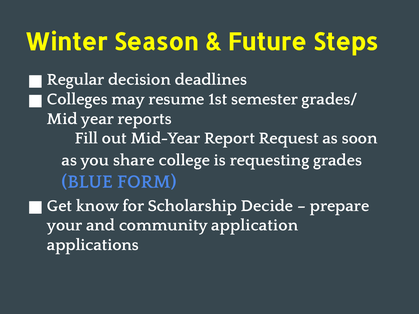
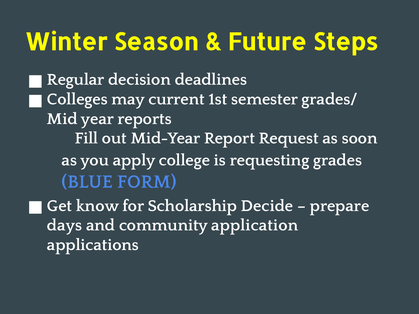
resume: resume -> current (176, 99)
share: share -> apply (134, 160)
your: your -> days (65, 225)
